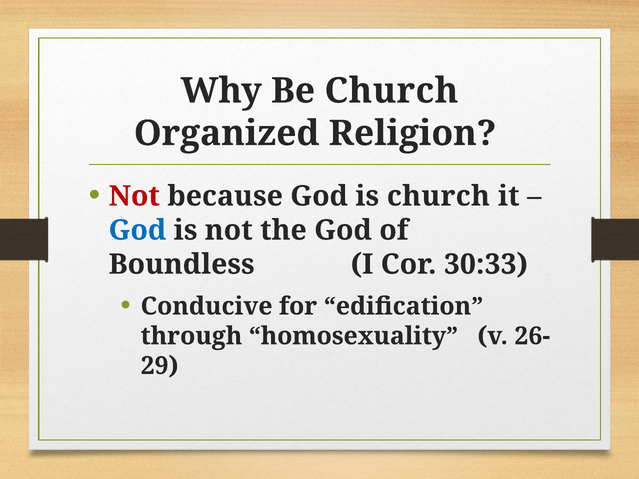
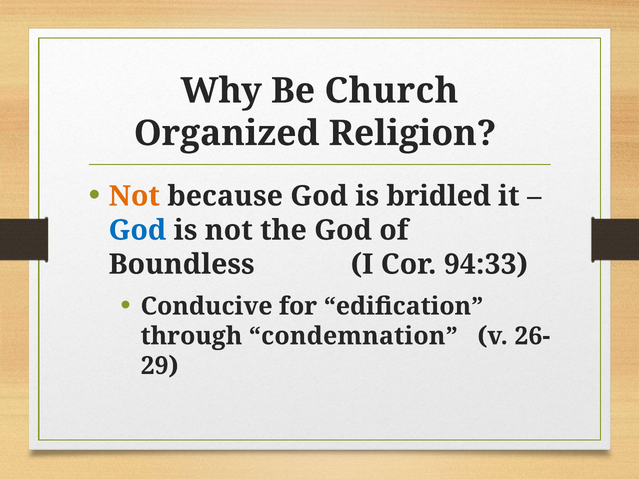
Not colour: red -> orange (134, 196)
is church: church -> bridled (439, 196)
30:33: 30:33 -> 94:33 (486, 264)
homosexuality: homosexuality -> condemnation (353, 336)
